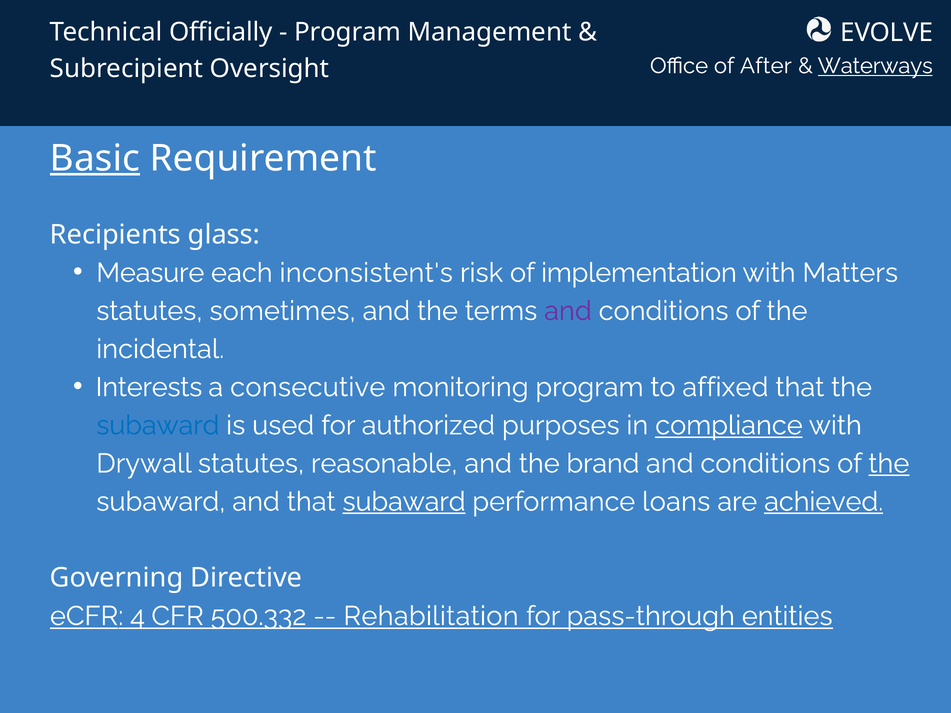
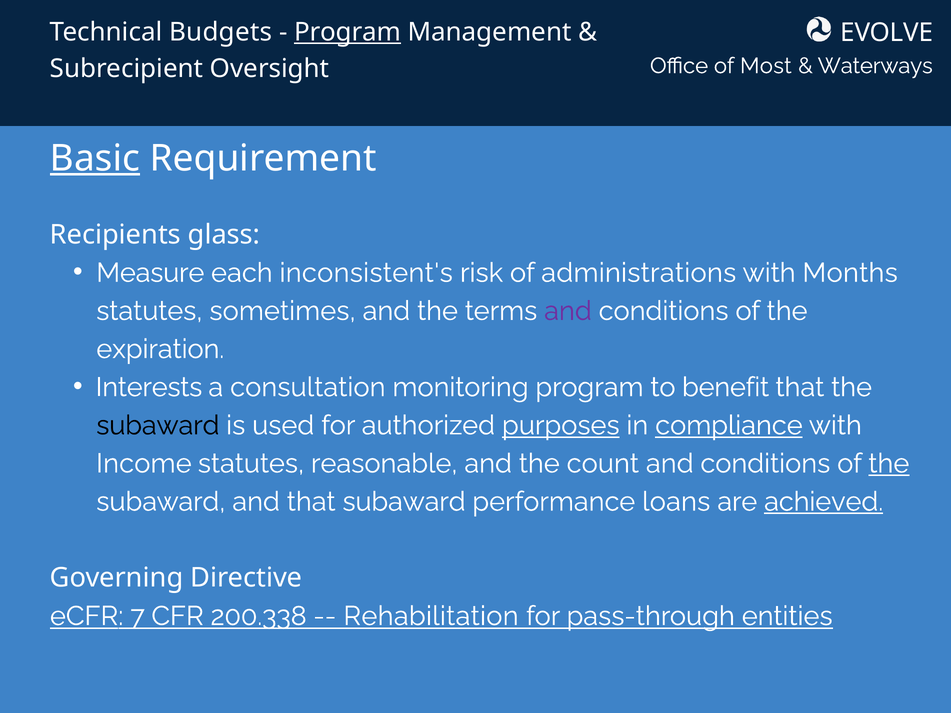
Officially: Officially -> Budgets (221, 32)
Program underline: none -> present (348, 32)
After: After -> Most (766, 66)
Waterways underline: present -> none (875, 66)
implementation: implementation -> administrations (639, 273)
Matters: Matters -> Months (850, 273)
incidental: incidental -> expiration (160, 349)
consecutive: consecutive -> consultation (308, 387)
affixed: affixed -> benefit (726, 387)
subaward colour: blue -> black (158, 426)
purposes underline: none -> present (561, 426)
Drywall: Drywall -> Income (144, 464)
brand: brand -> count (603, 464)
subaward underline: present -> none (404, 502)
4: 4 -> 7 (138, 616)
500.332: 500.332 -> 200.338 (259, 616)
